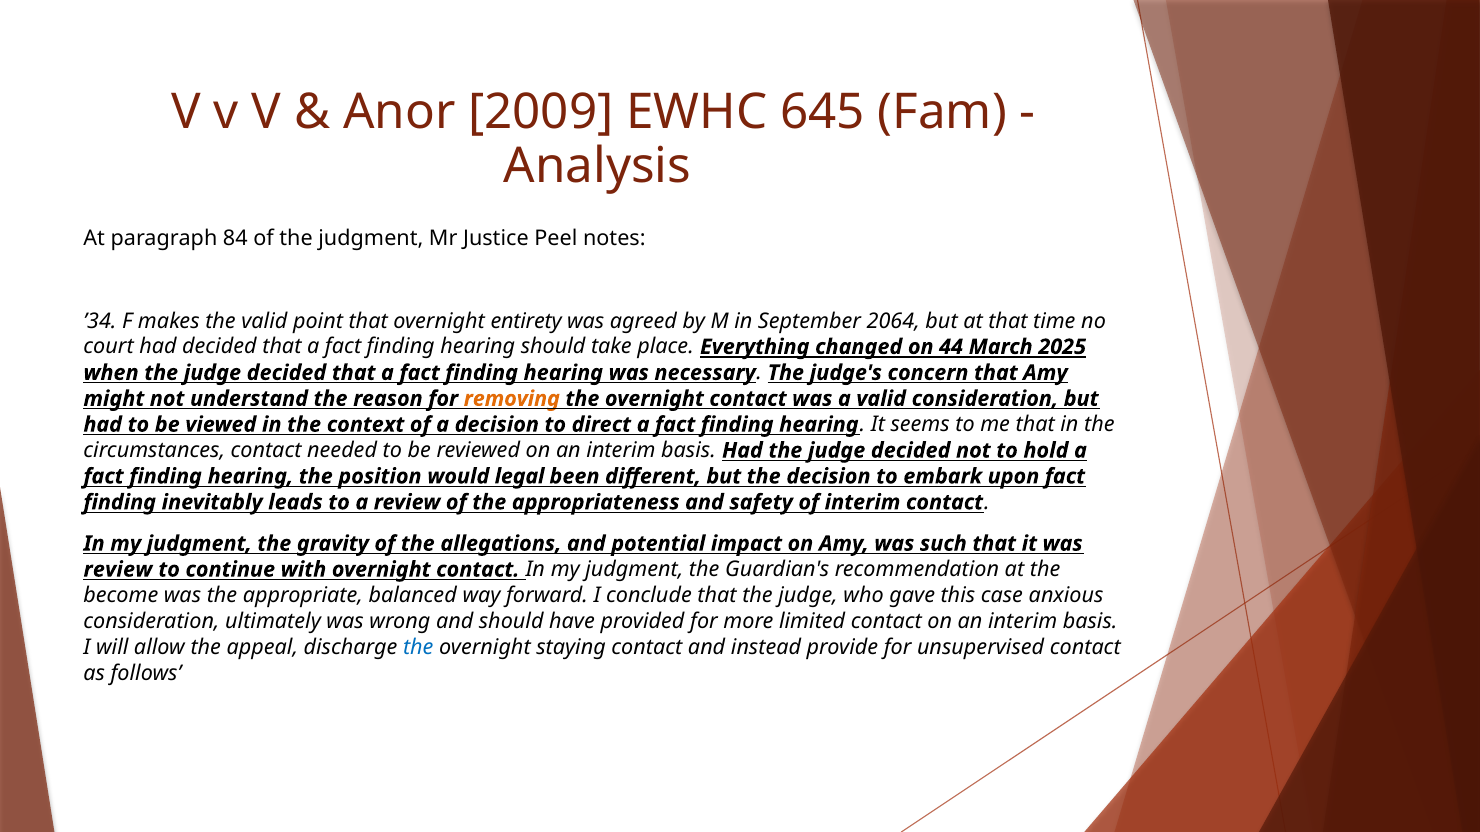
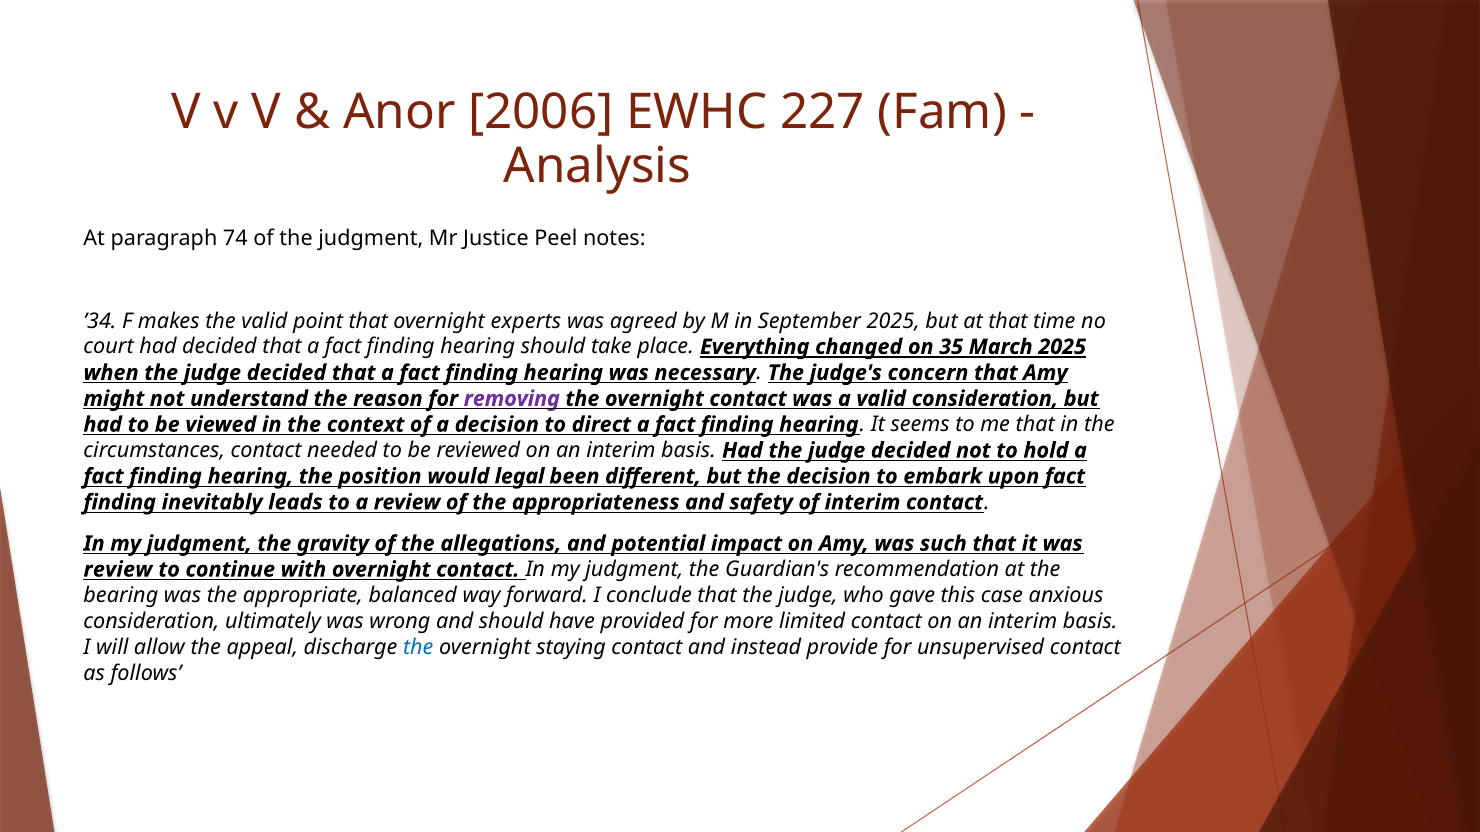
2009: 2009 -> 2006 (541, 113)
645: 645 -> 227 (823, 113)
84: 84 -> 74 (235, 238)
entirety: entirety -> experts (526, 321)
September 2064: 2064 -> 2025 (893, 321)
44: 44 -> 35 (951, 347)
removing colour: orange -> purple (512, 399)
become: become -> bearing (121, 596)
